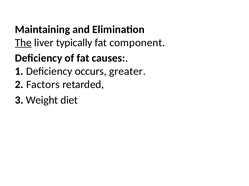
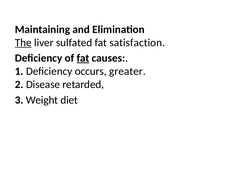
typically: typically -> sulfated (74, 43)
component: component -> satisfaction (137, 43)
fat underline: none -> present (83, 58)
Factors: Factors -> Disease (43, 85)
